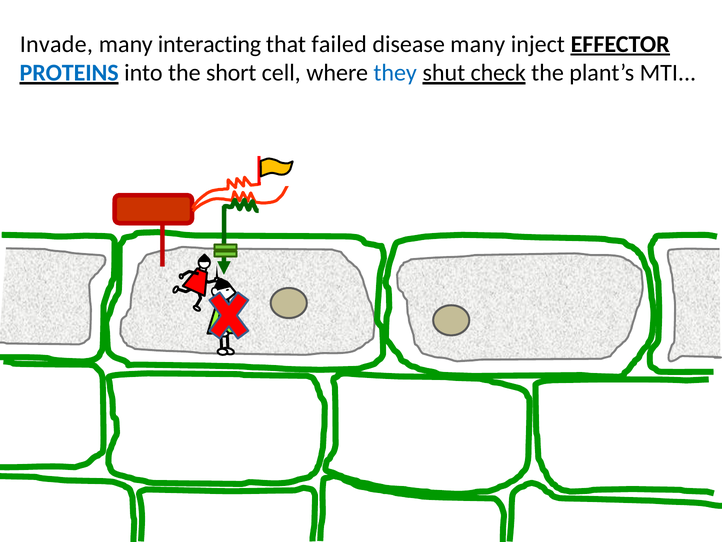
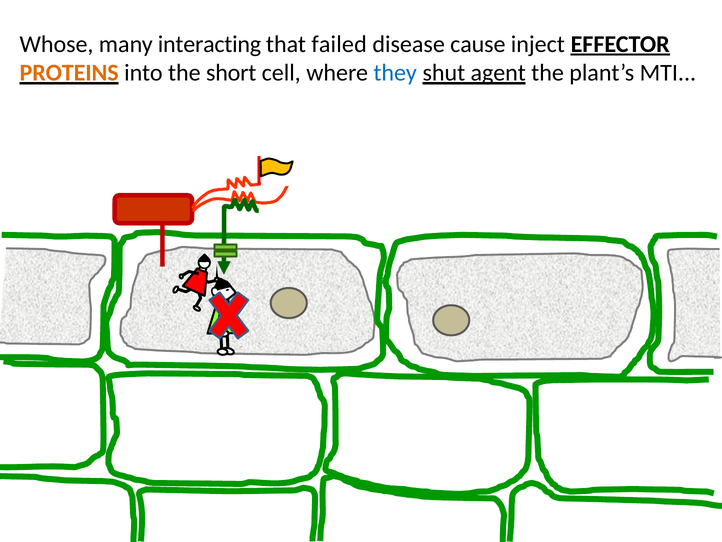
Invade: Invade -> Whose (56, 44)
disease many: many -> cause (478, 44)
PROTEINS colour: blue -> orange (69, 73)
check: check -> agent (498, 73)
